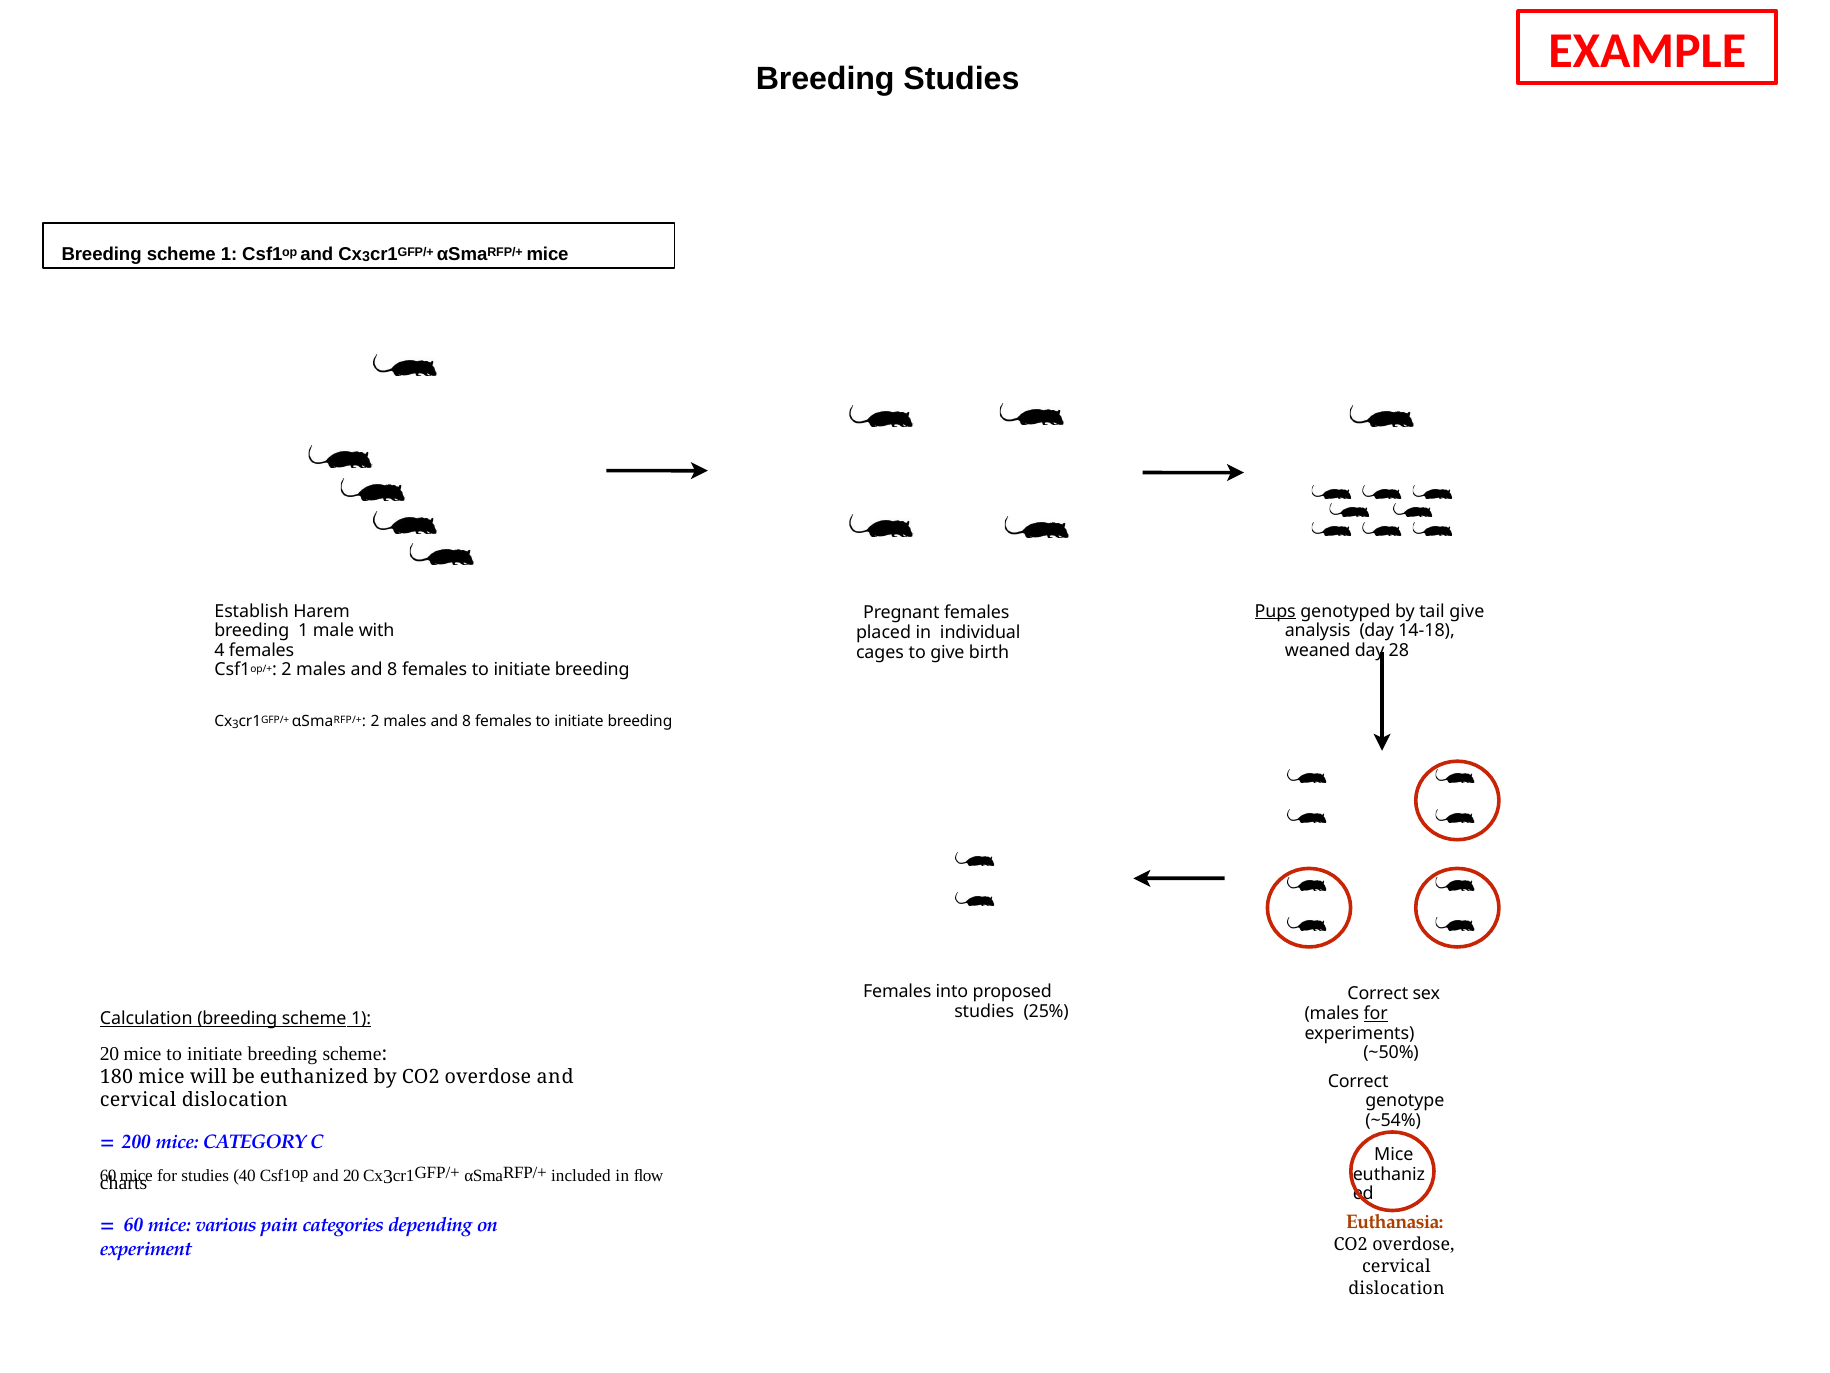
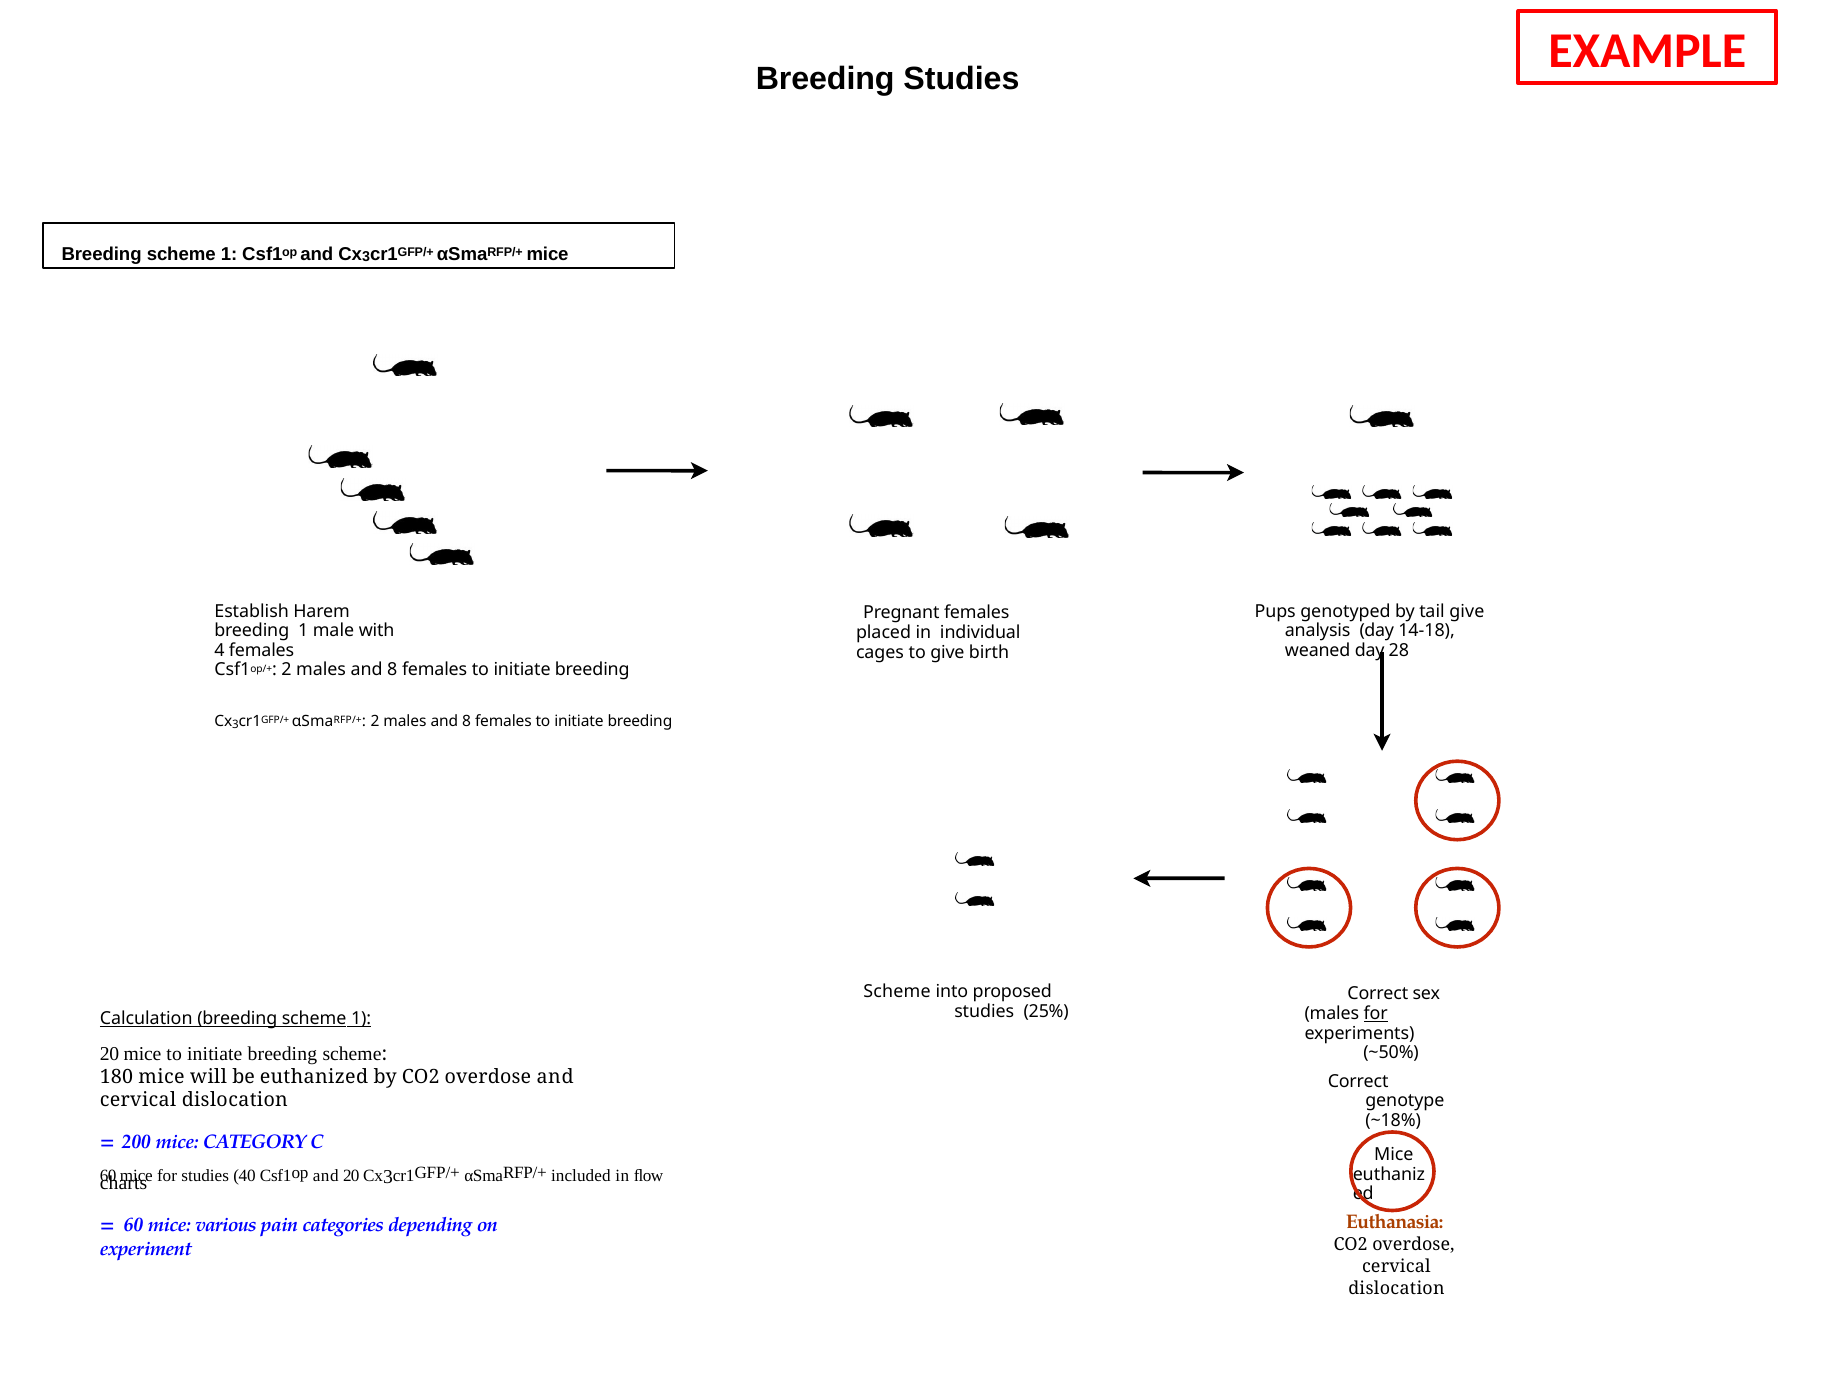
Pups underline: present -> none (1275, 611)
Females: Females -> Scheme (897, 992)
~54%: ~54% -> ~18% (1393, 1120)
